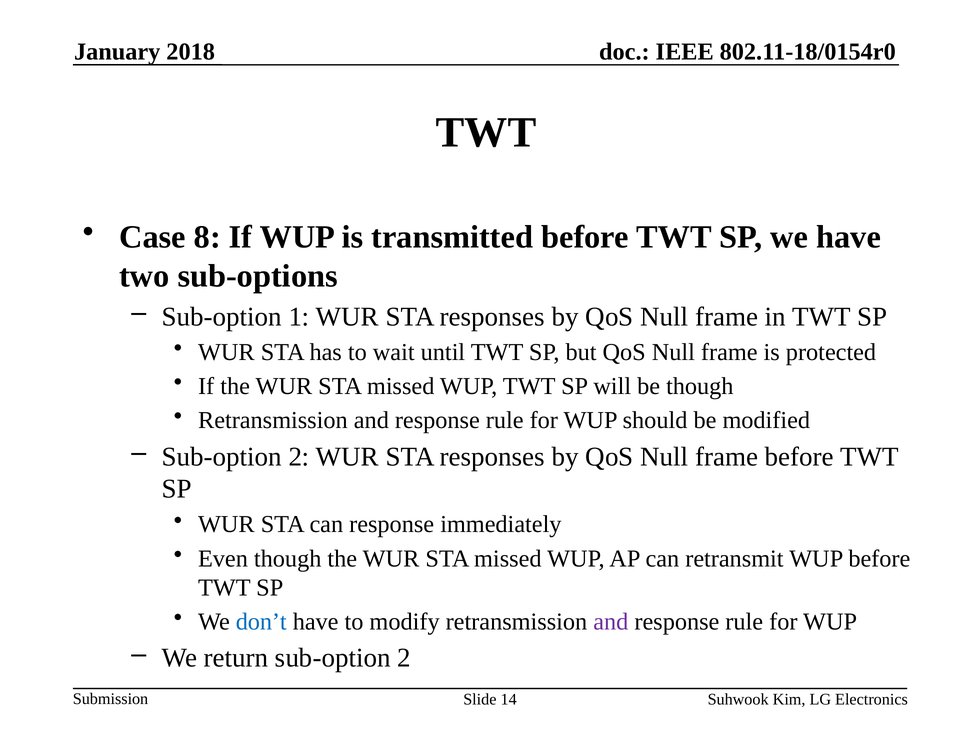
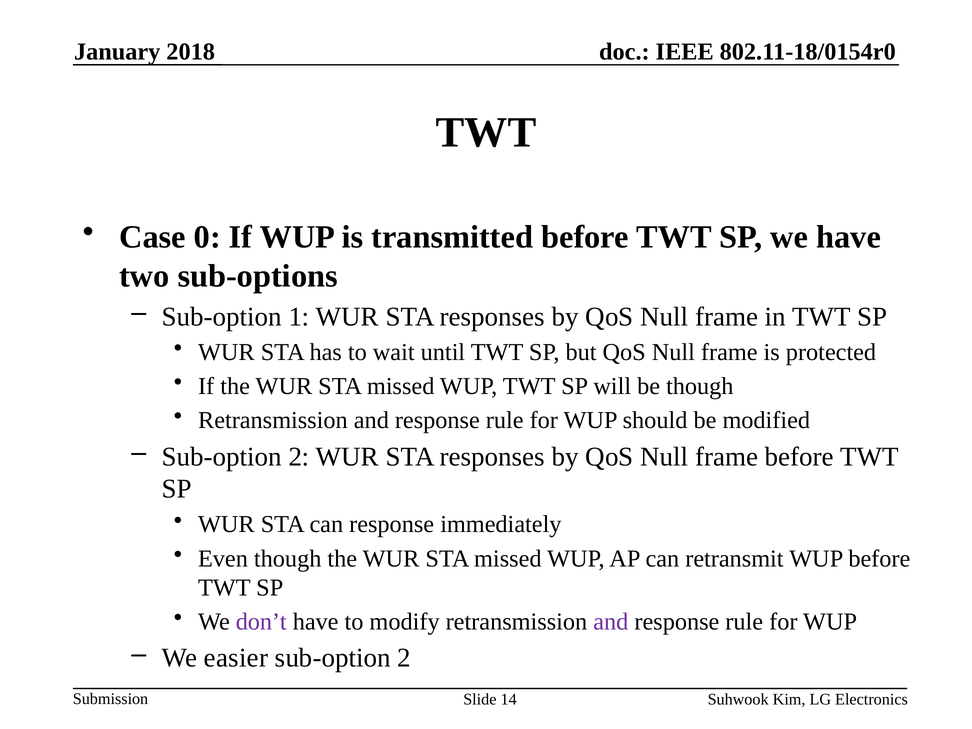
8: 8 -> 0 (207, 237)
don’t colour: blue -> purple (261, 622)
return: return -> easier (236, 658)
